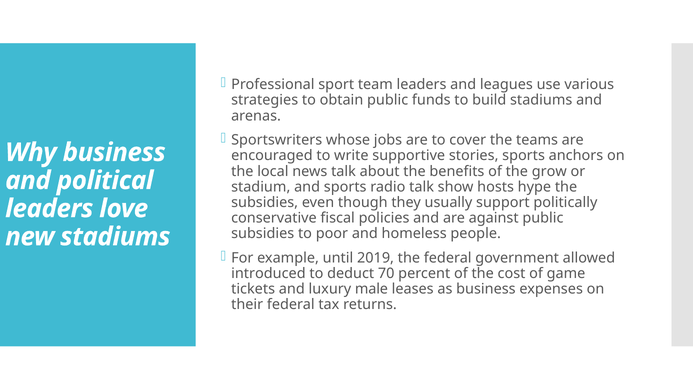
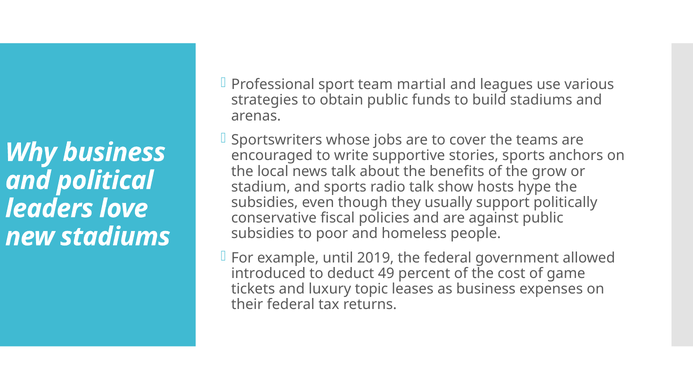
team leaders: leaders -> martial (421, 85)
70: 70 -> 49 (386, 273)
male: male -> topic (371, 289)
